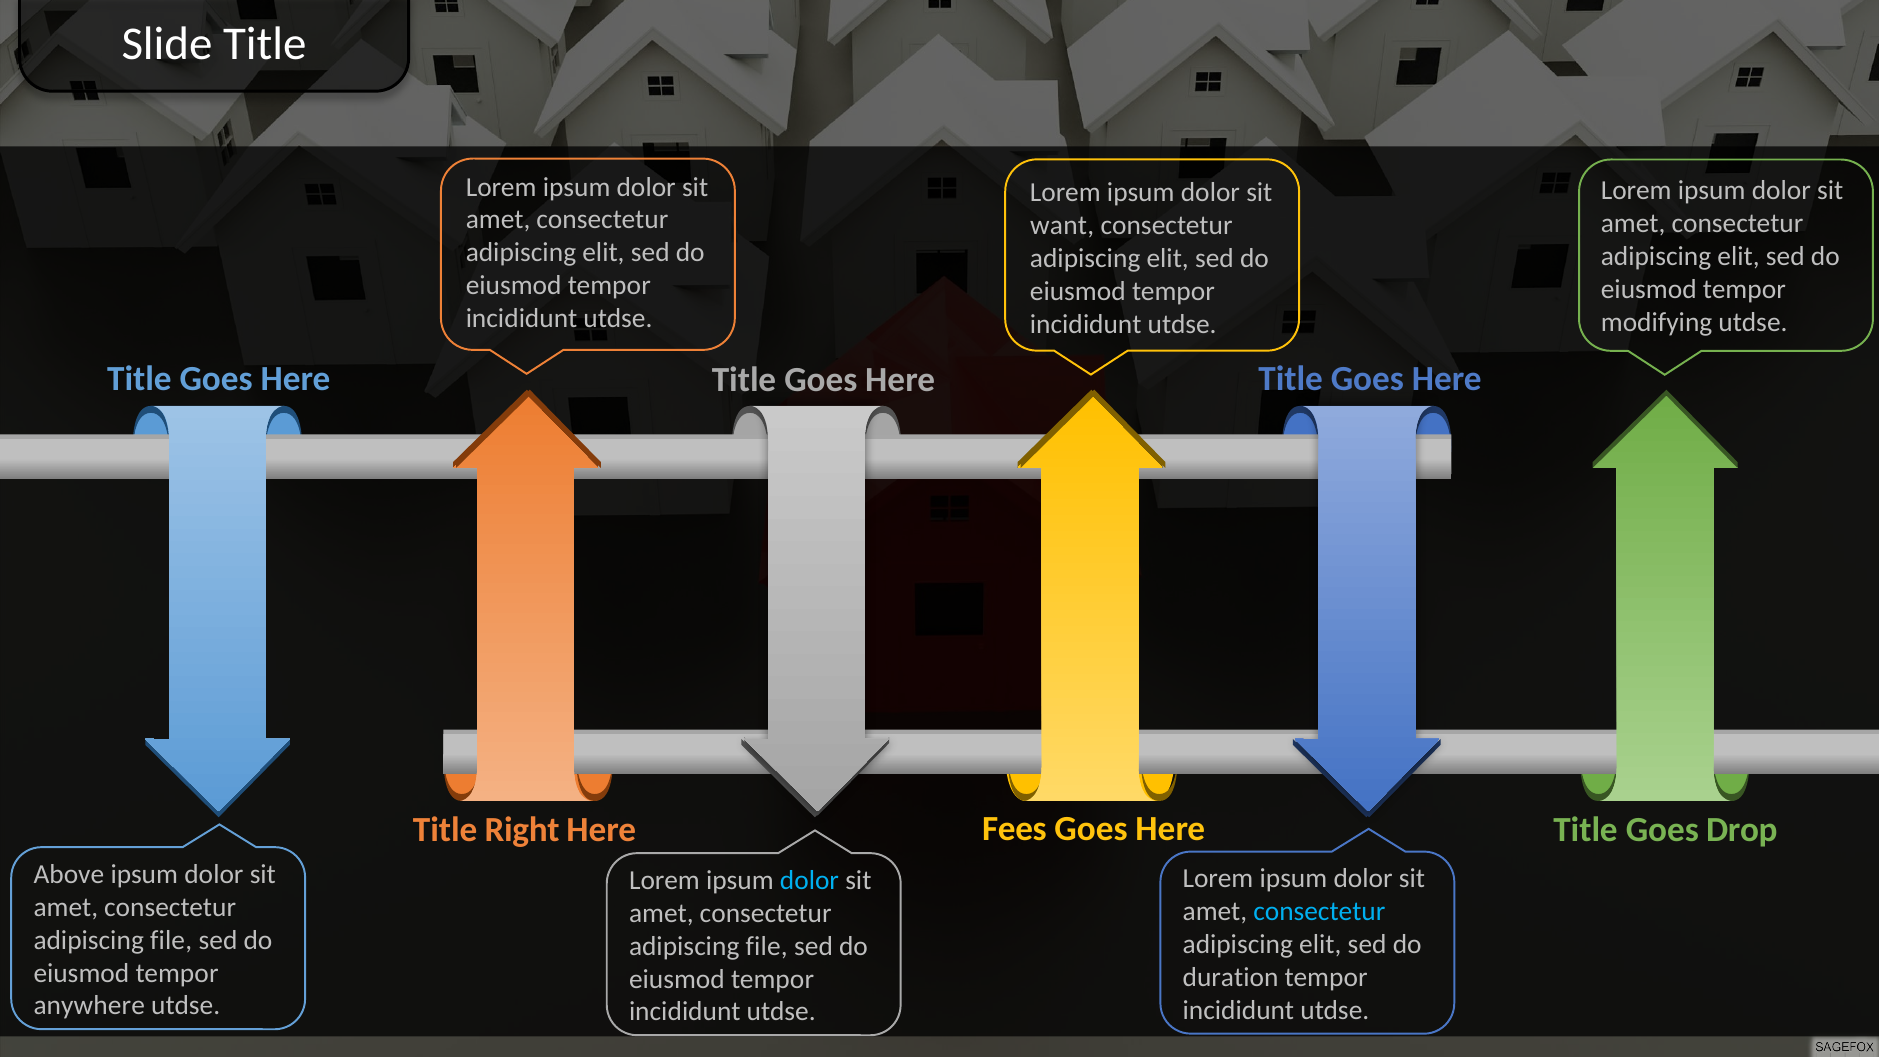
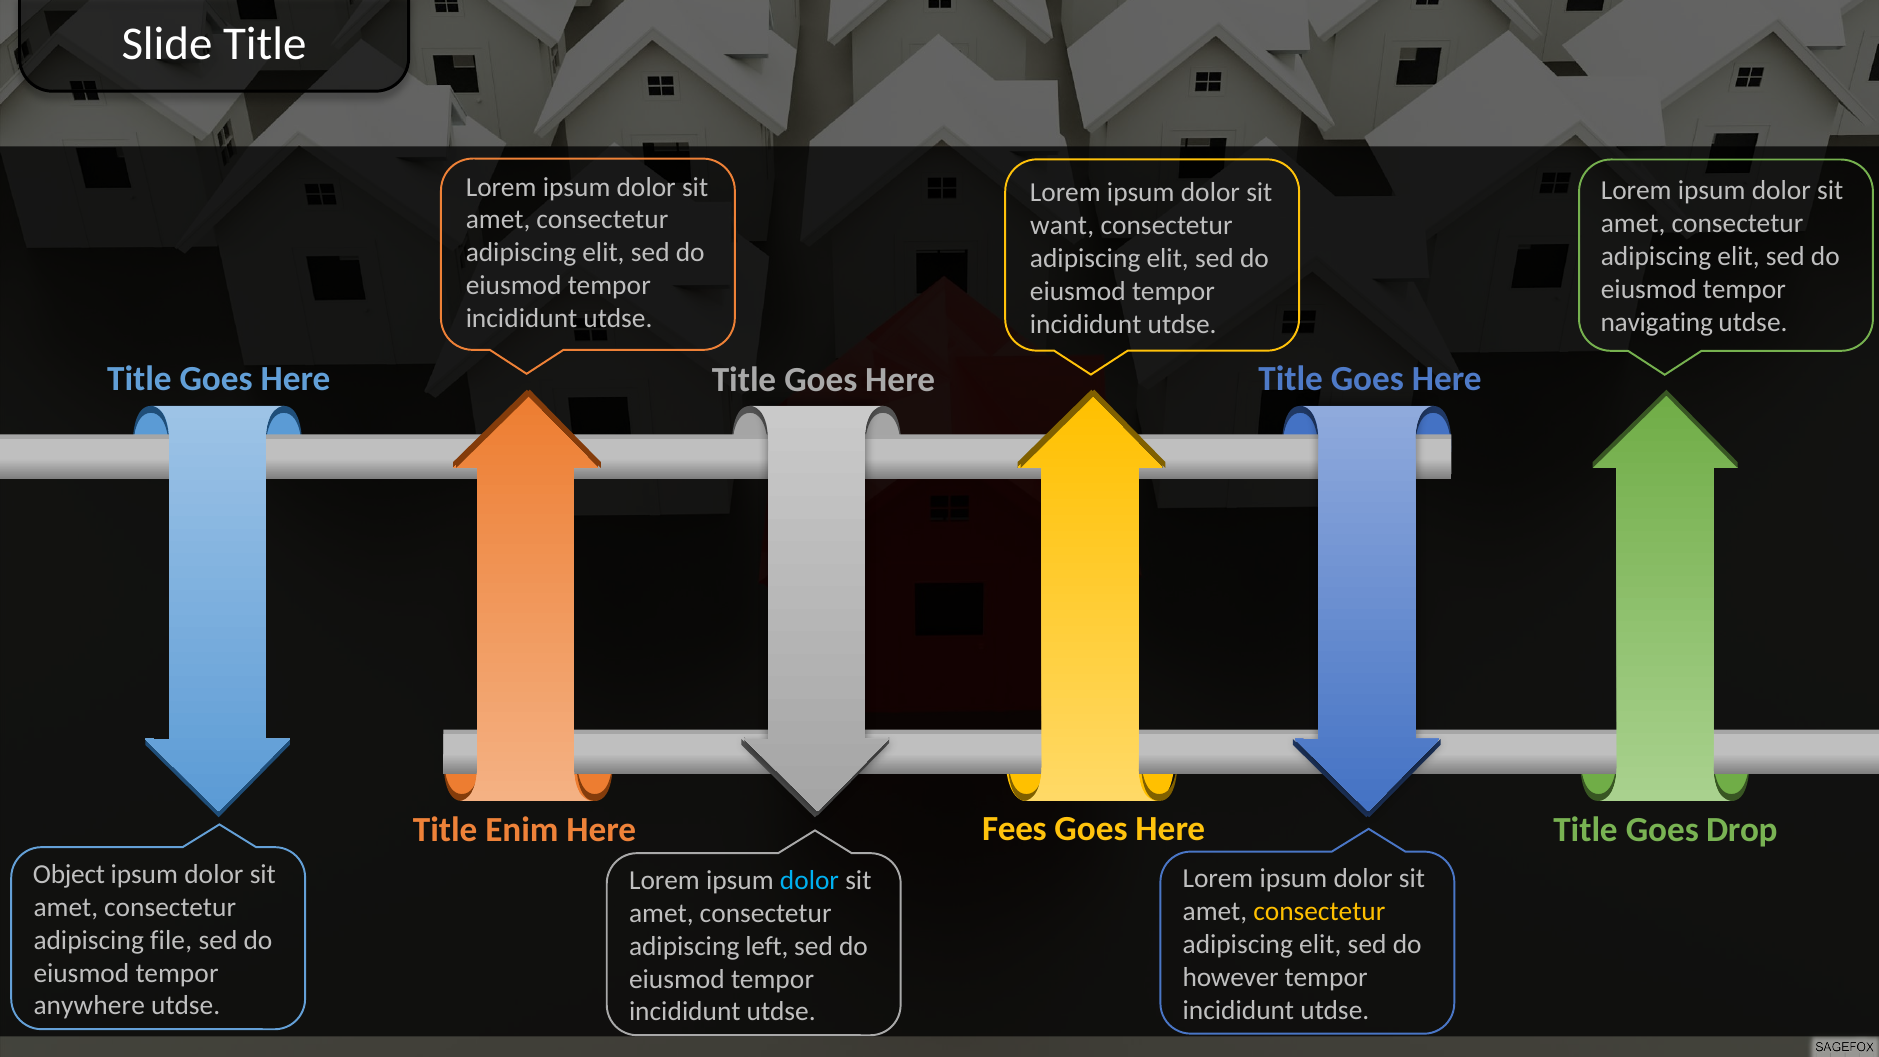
modifying: modifying -> navigating (1657, 322)
Right: Right -> Enim (522, 830)
Above: Above -> Object (69, 874)
consectetur colour: light blue -> yellow (1319, 912)
file: file -> left (767, 946)
duration: duration -> however (1231, 977)
